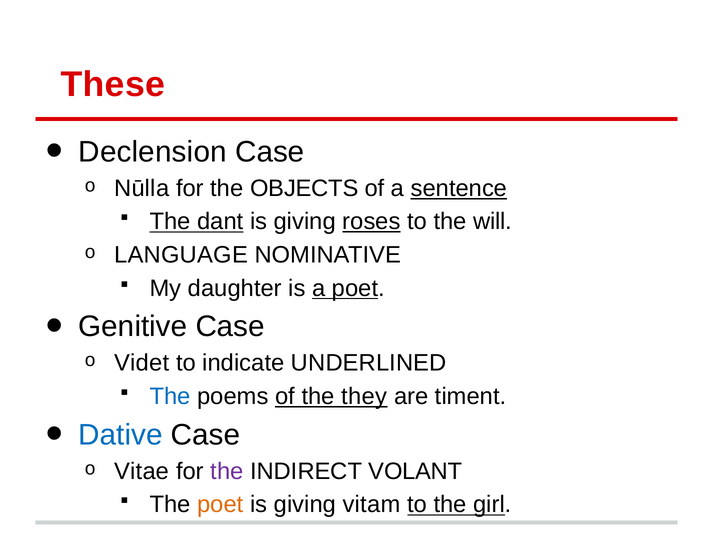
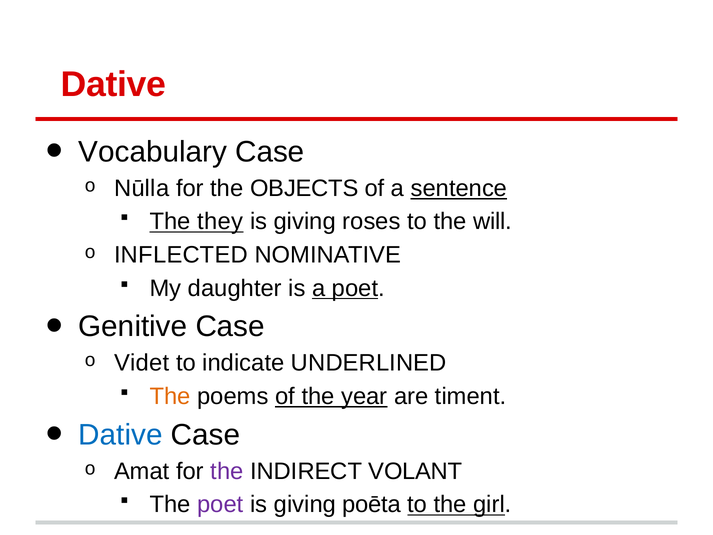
These: These -> Dative (113, 84)
Declension: Declension -> Vocabulary (153, 152)
dant: dant -> they (220, 221)
roses underline: present -> none (371, 221)
LANGUAGE: LANGUAGE -> INFLECTED (181, 255)
The colour: blue -> orange (170, 396)
they: they -> year (364, 396)
Vitae: Vitae -> Amat (142, 471)
poet colour: orange -> purple (220, 504)
vitam: vitam -> poēta (372, 504)
